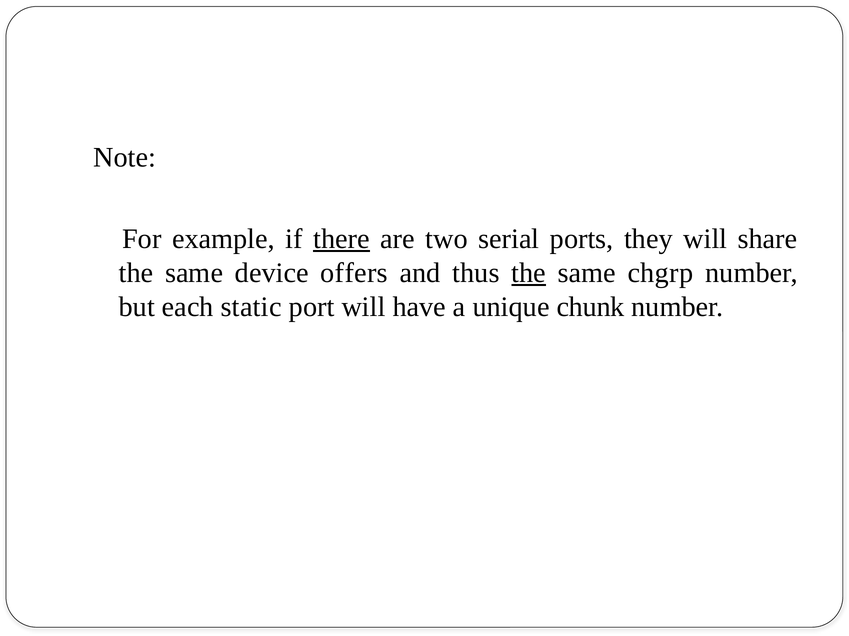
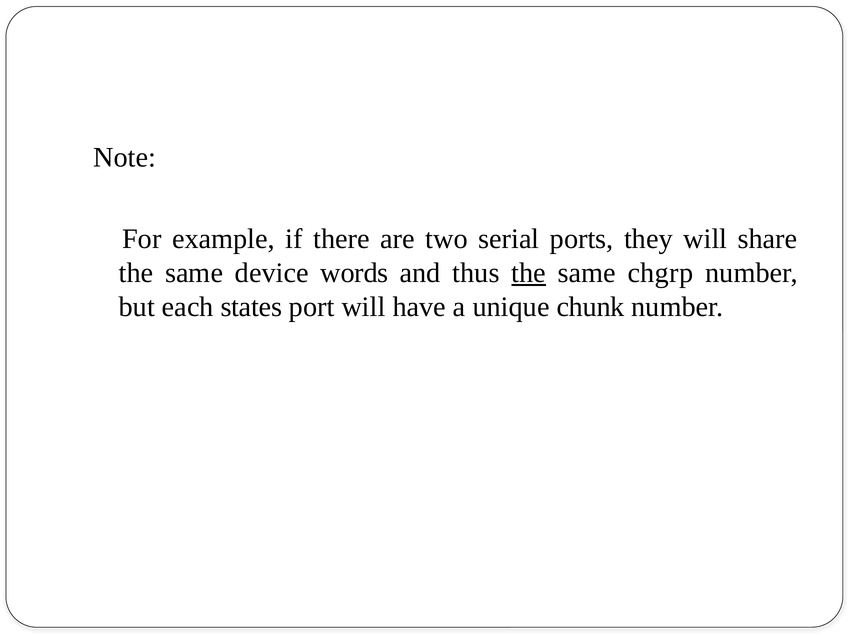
there underline: present -> none (341, 239)
offers: offers -> words (354, 273)
static: static -> states (251, 307)
